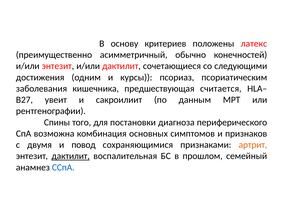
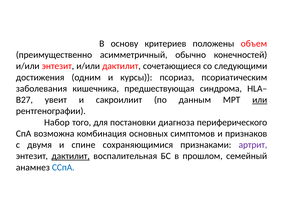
латекс: латекс -> объем (254, 44)
считается: считается -> синдрома (221, 88)
или underline: none -> present (260, 100)
Спины: Спины -> Набор (57, 122)
повод: повод -> спине (83, 145)
артрит colour: orange -> purple (253, 145)
